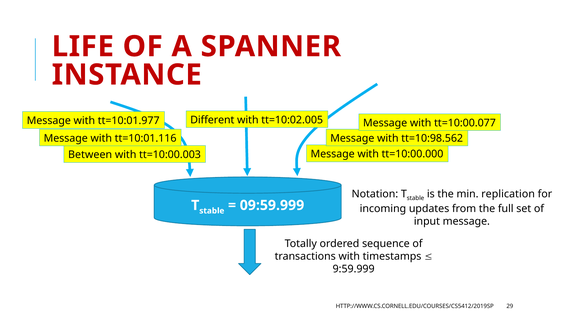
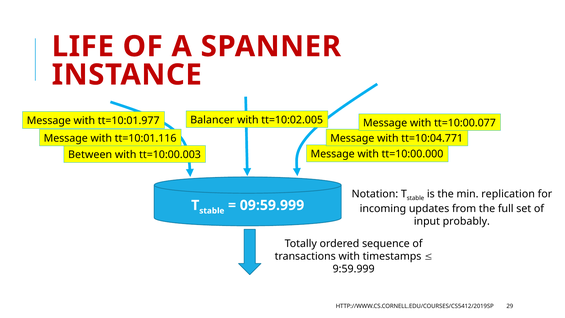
Different: Different -> Balancer (212, 120)
tt=10:98.562: tt=10:98.562 -> tt=10:04.771 (432, 138)
input message: message -> probably (466, 221)
